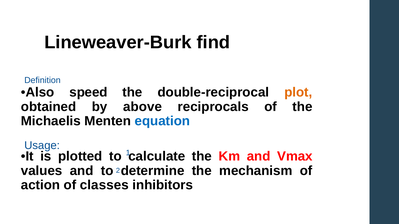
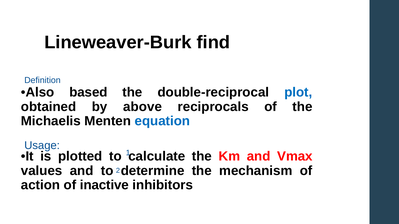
speed: speed -> based (88, 93)
plot colour: orange -> blue (298, 93)
classes: classes -> inactive (104, 185)
